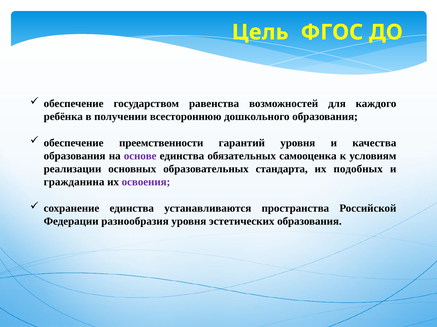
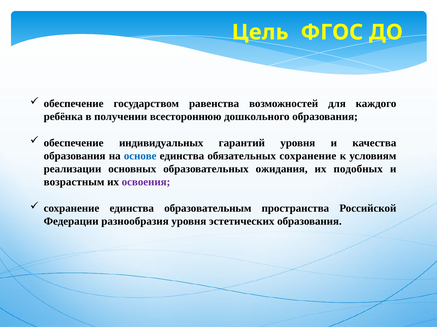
преемственности: преемственности -> индивидуальных (161, 143)
основе colour: purple -> blue (140, 156)
обязательных самооценка: самооценка -> сохранение (308, 156)
стандарта: стандарта -> ожидания (282, 169)
гражданина: гражданина -> возрастным (74, 182)
устанавливаются: устанавливаются -> образовательным (208, 209)
